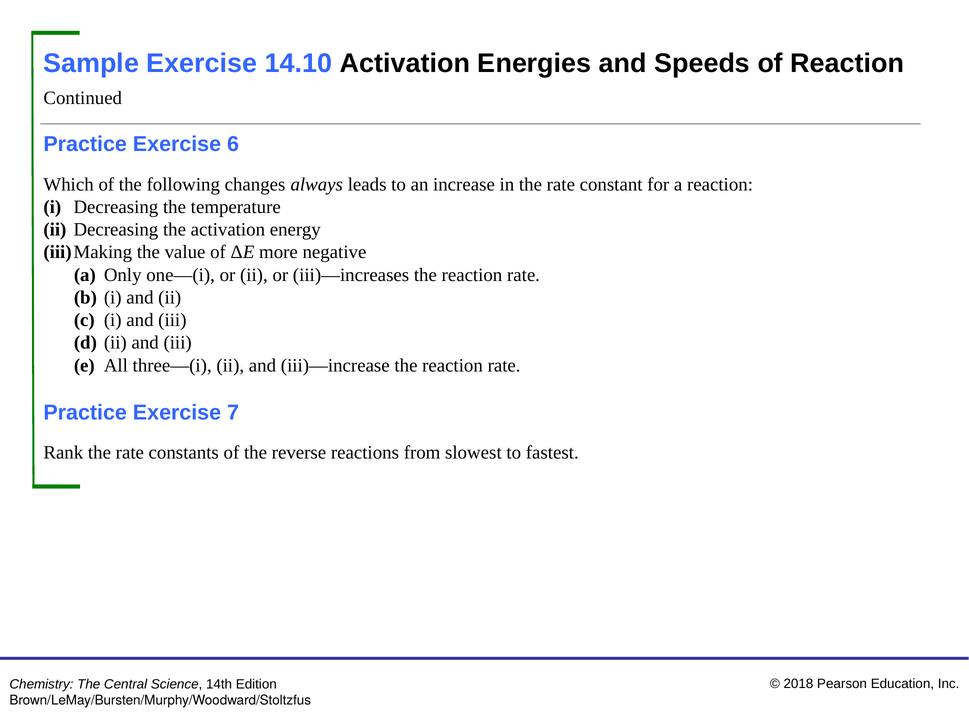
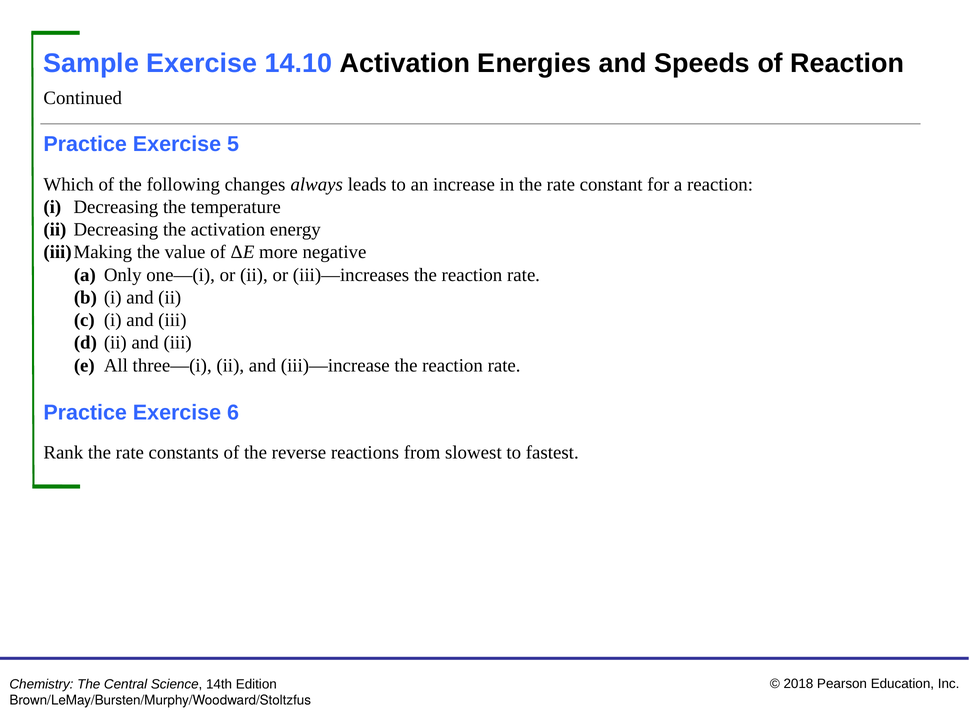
6: 6 -> 5 (233, 144)
7: 7 -> 6 (233, 412)
